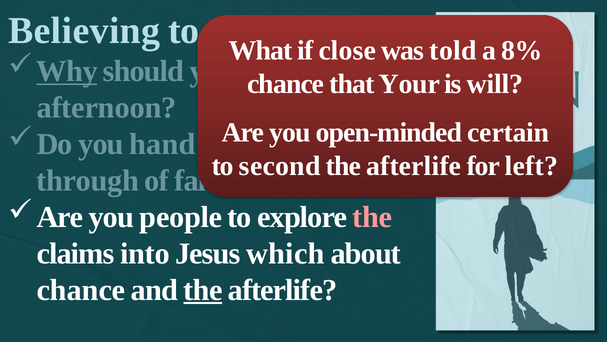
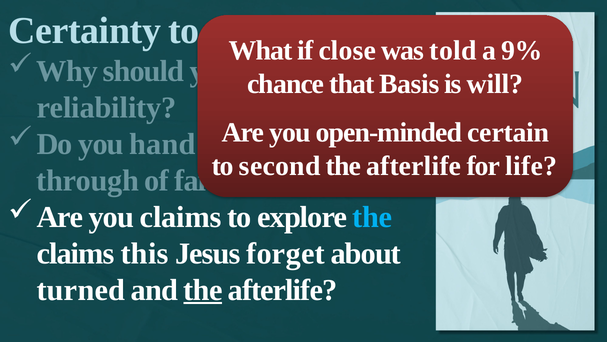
Believing: Believing -> Certainty (85, 31)
8%: 8% -> 9% (522, 50)
Why underline: present -> none (67, 71)
Your: Your -> Basis (409, 84)
afternoon: afternoon -> reliability (107, 107)
left: left -> life (531, 166)
you people: people -> claims (181, 217)
the colour: pink -> light blue (372, 217)
claims into: into -> this (145, 253)
which: which -> forget (285, 253)
chance: chance -> turned (81, 290)
